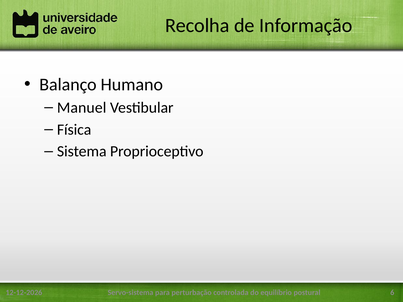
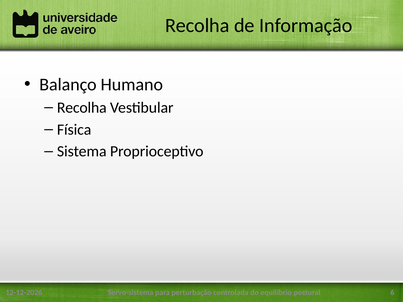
Manuel: Manuel -> Recolha (82, 108)
